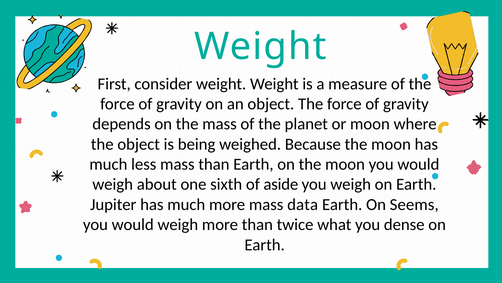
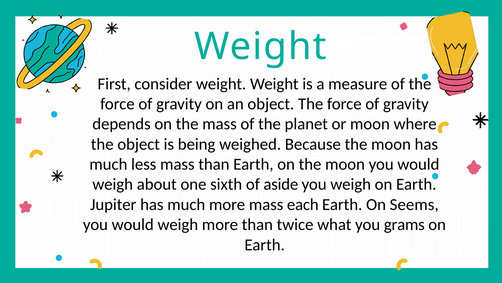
data: data -> each (303, 204)
dense: dense -> grams (404, 224)
